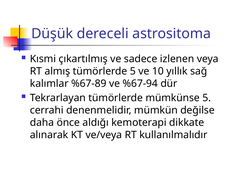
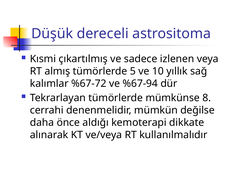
%67-89: %67-89 -> %67-72 (89, 83)
mümkünse 5: 5 -> 8 (207, 98)
